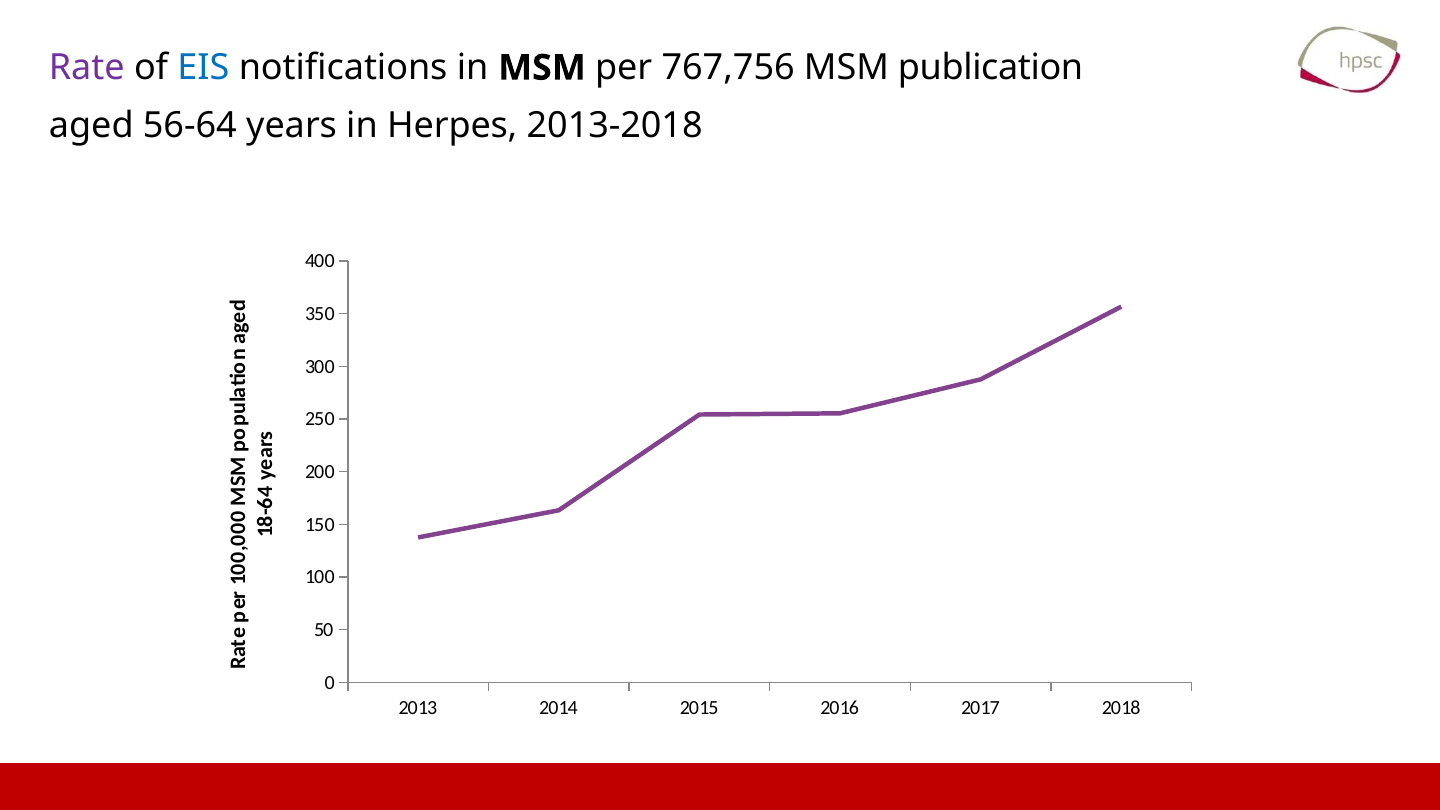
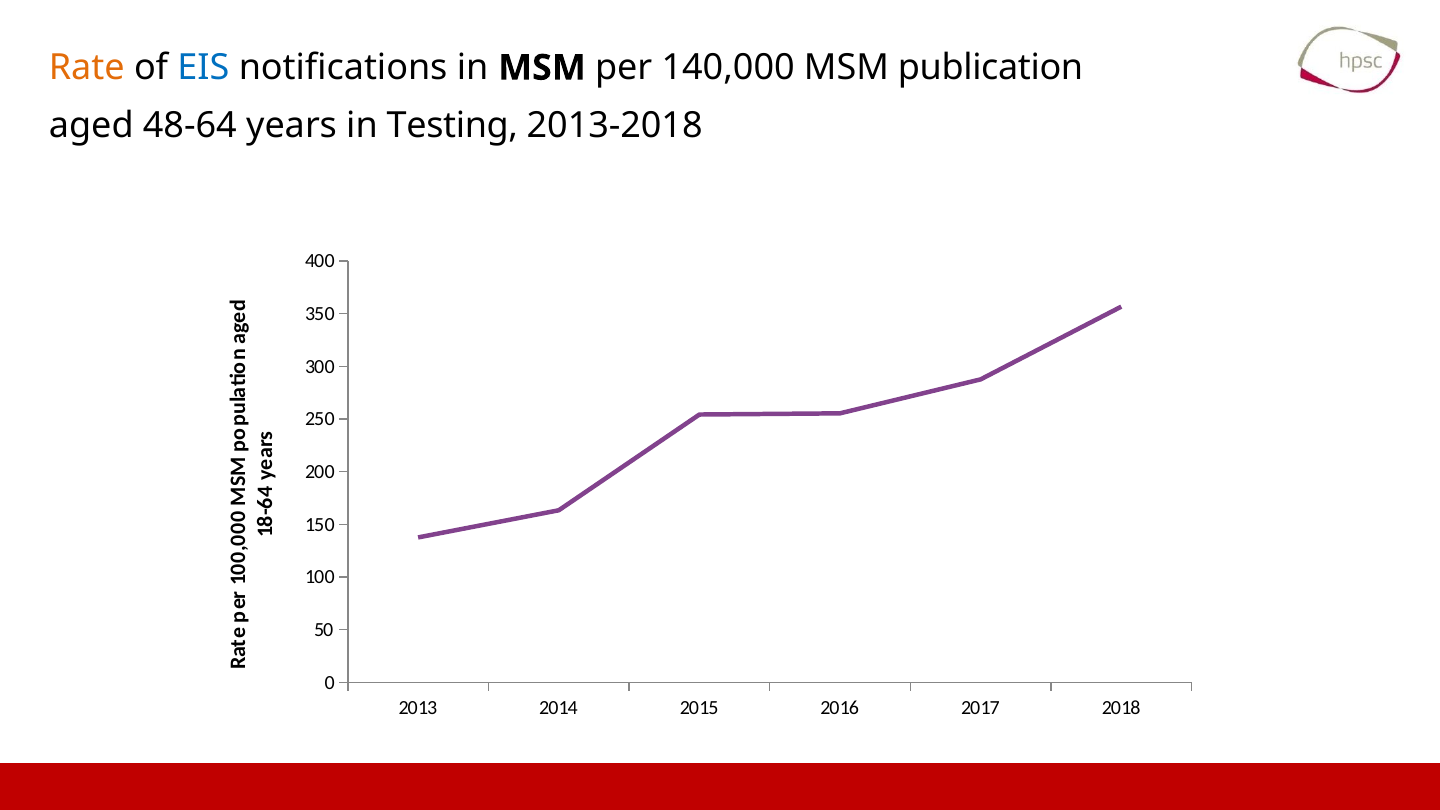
Rate colour: purple -> orange (87, 68)
767,756: 767,756 -> 140,000 (728, 68)
56-64: 56-64 -> 48-64 (190, 126)
Herpes: Herpes -> Testing (452, 126)
